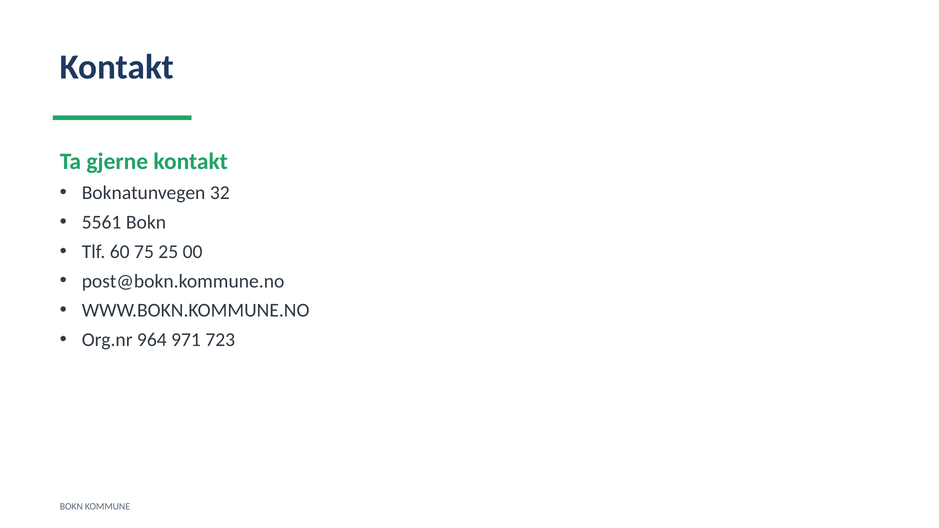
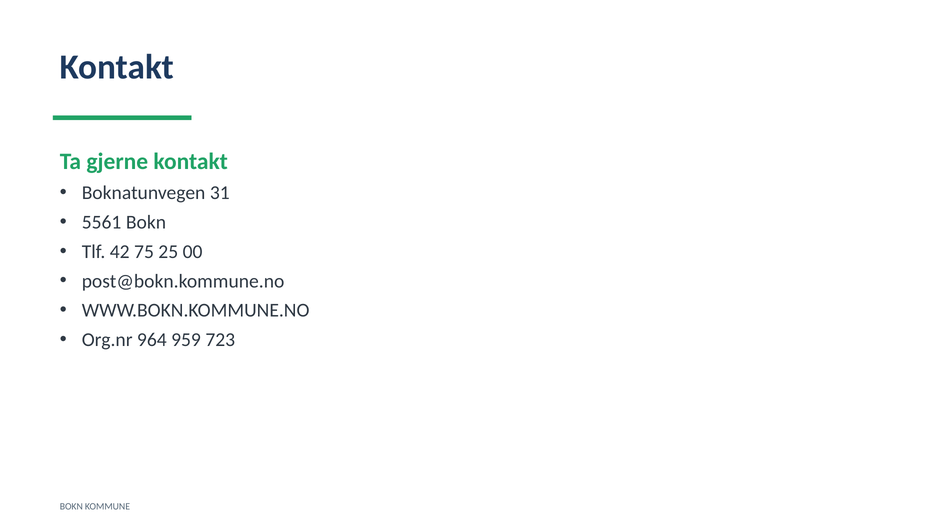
32: 32 -> 31 (220, 193)
60: 60 -> 42 (120, 252)
971: 971 -> 959 (186, 340)
